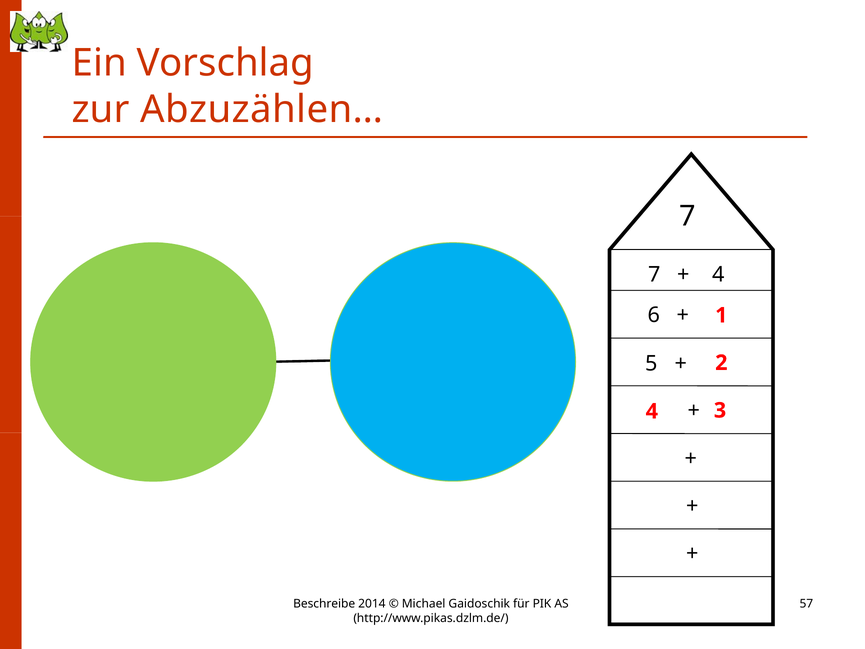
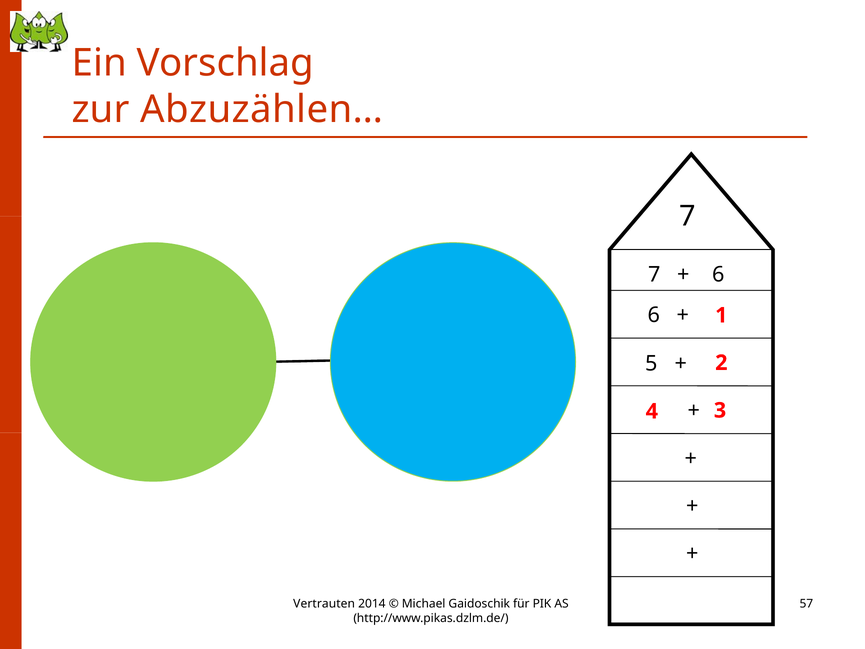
4: 4 -> 6 (718, 274)
Beschreibe: Beschreibe -> Vertrauten (324, 603)
